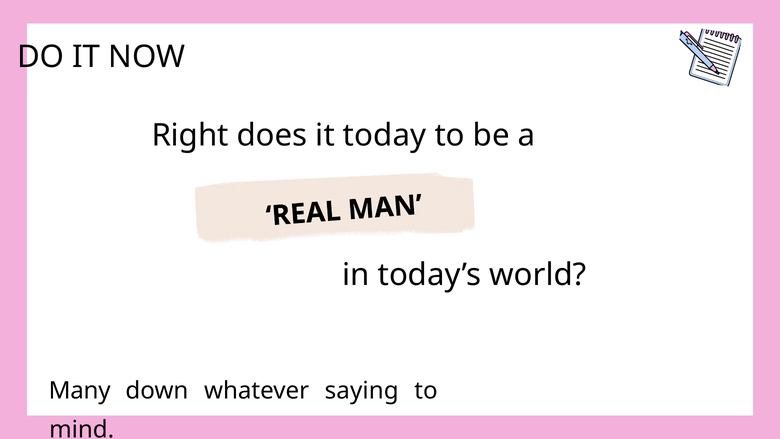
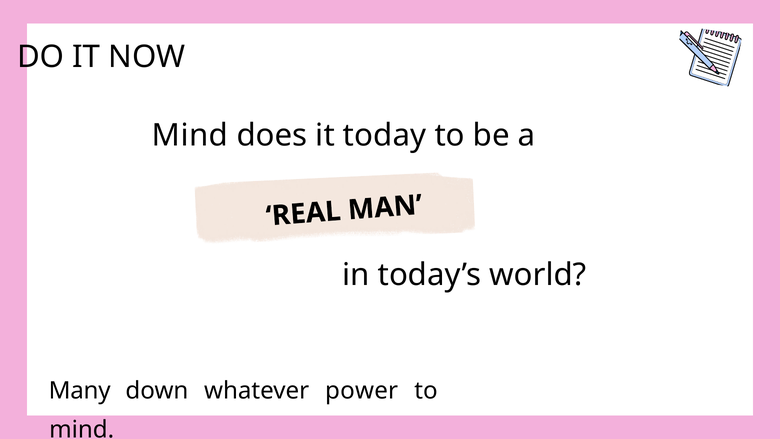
Right: Right -> Mind (190, 135)
saying: saying -> power (362, 390)
